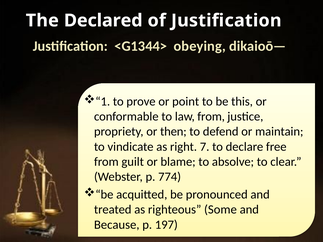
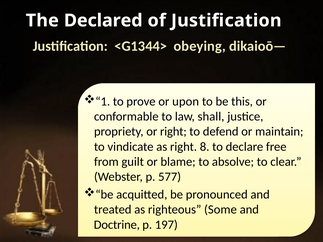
point: point -> upon (186, 102)
law from: from -> shall (211, 117)
or then: then -> right (173, 132)
7: 7 -> 8 (205, 147)
774: 774 -> 577 (170, 177)
Because: Because -> Doctrine (117, 225)
